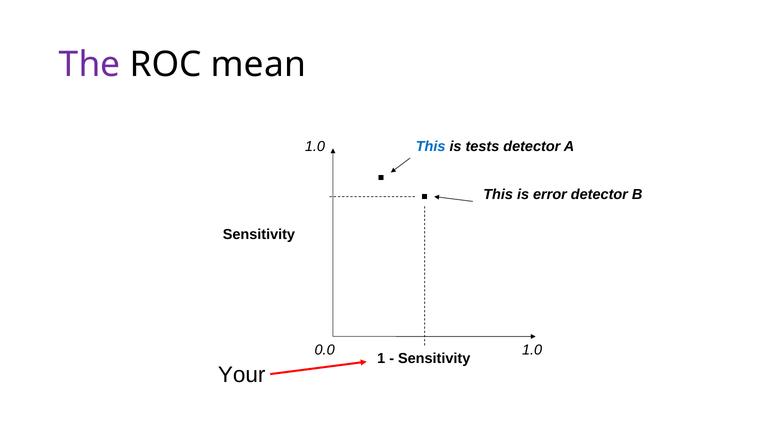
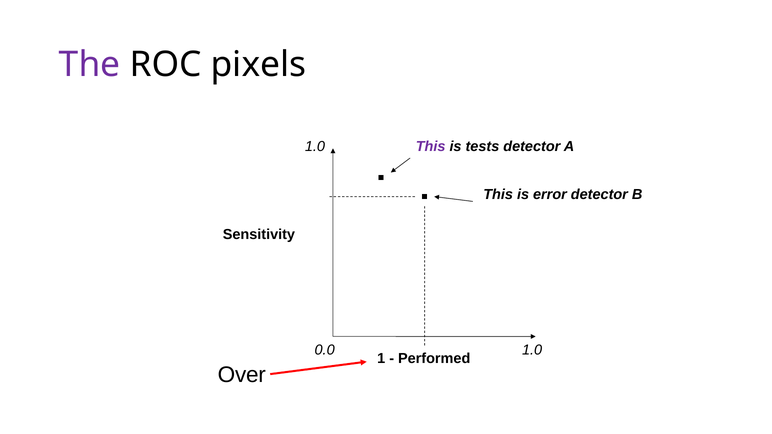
mean: mean -> pixels (258, 65)
This colour: blue -> purple (431, 147)
Sensitivity: Sensitivity -> Performed (434, 359)
Your: Your -> Over (242, 375)
